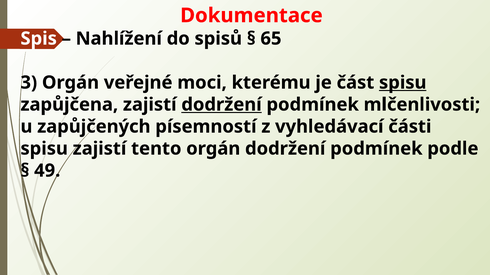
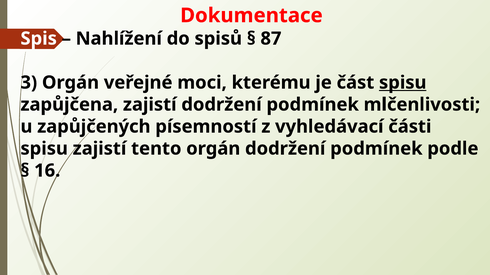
65: 65 -> 87 (271, 39)
dodržení underline: present -> none (222, 105)
49: 49 -> 16 (47, 171)
